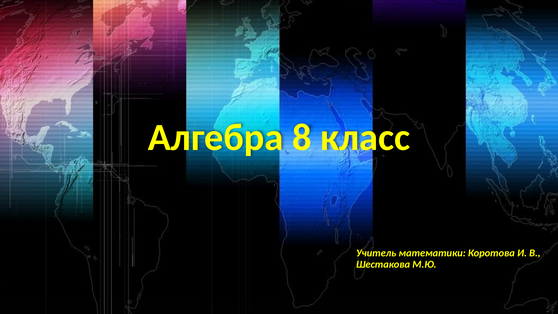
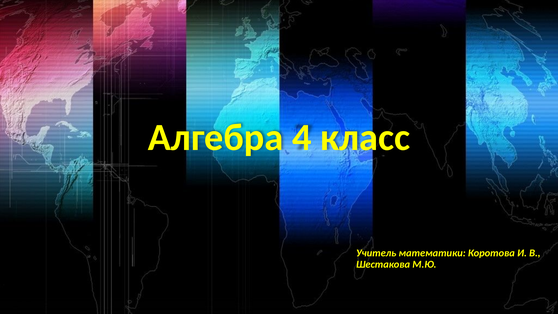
8: 8 -> 4 (302, 138)
